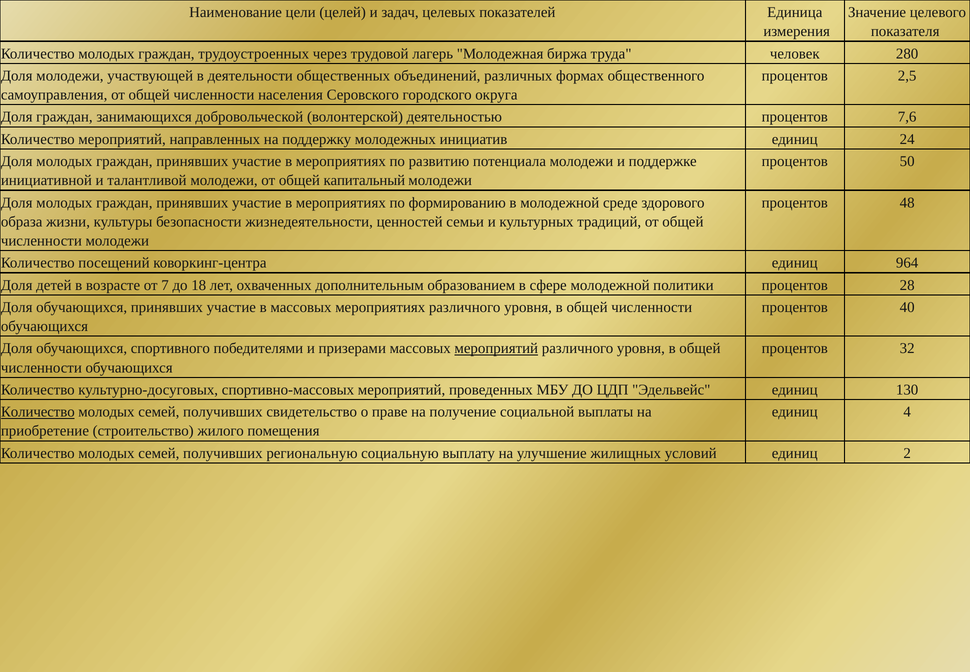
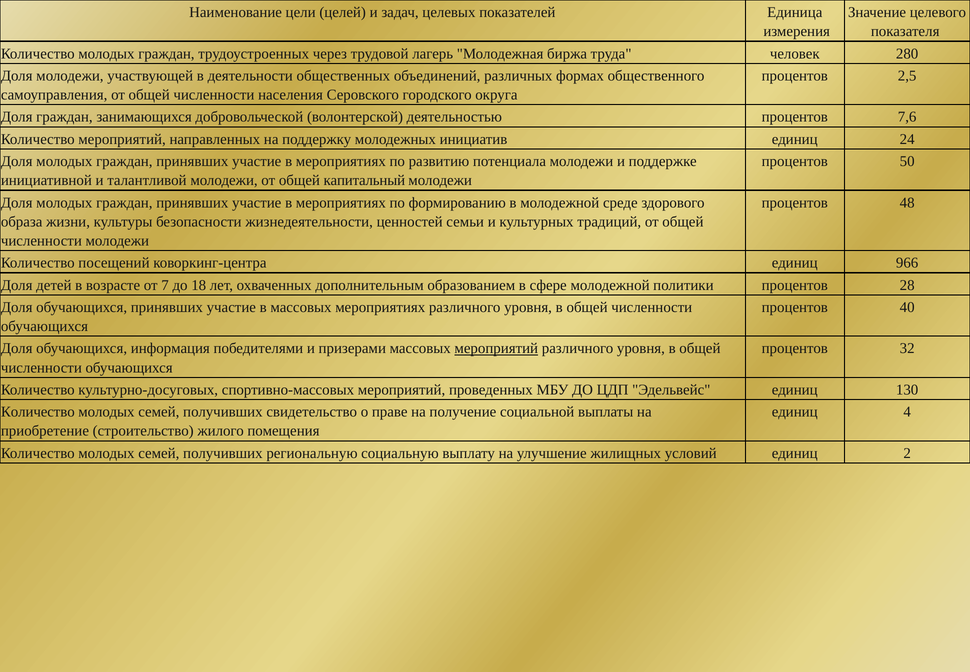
964: 964 -> 966 (907, 263)
спортивного: спортивного -> информация (170, 348)
Количество underline: present -> none (38, 412)
